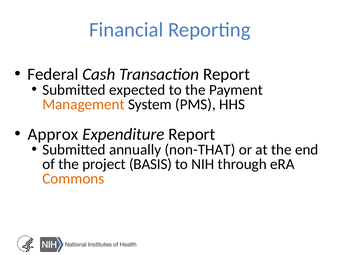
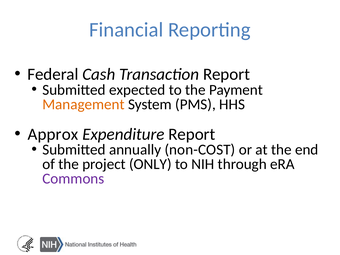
non-THAT: non-THAT -> non-COST (200, 150)
BASIS: BASIS -> ONLY (150, 164)
Commons colour: orange -> purple (73, 179)
